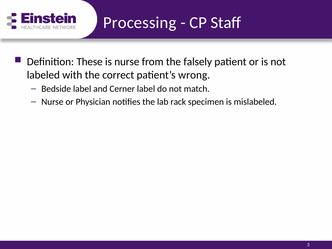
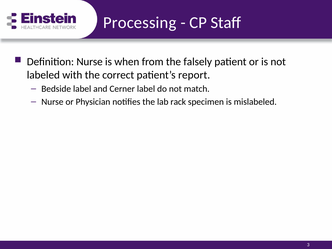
Definition These: These -> Nurse (90, 62)
is nurse: nurse -> when (127, 62)
wrong: wrong -> report (194, 75)
